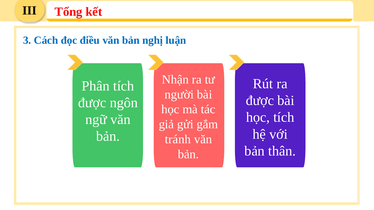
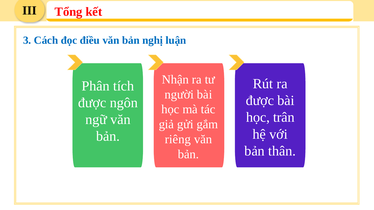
học tích: tích -> trân (284, 118)
tránh: tránh -> riêng (178, 139)
